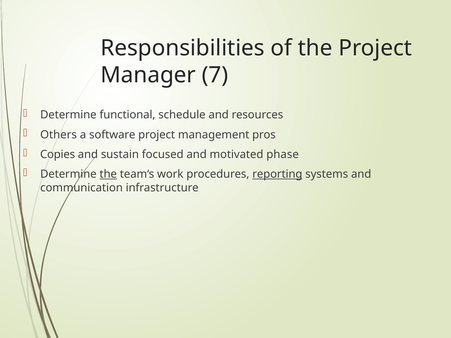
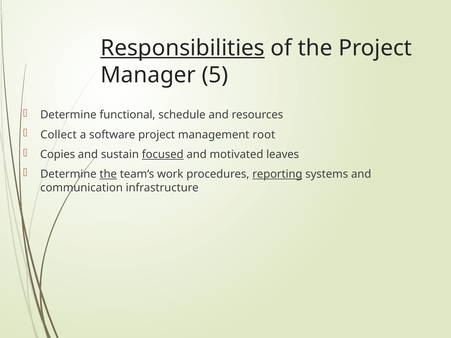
Responsibilities underline: none -> present (183, 48)
7: 7 -> 5 (215, 75)
Others: Others -> Collect (59, 135)
pros: pros -> root (264, 135)
focused underline: none -> present (163, 155)
phase: phase -> leaves (283, 155)
